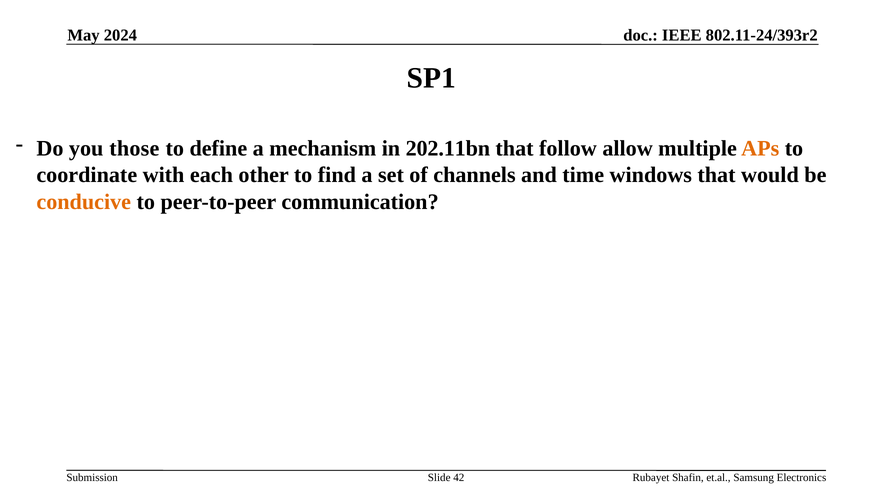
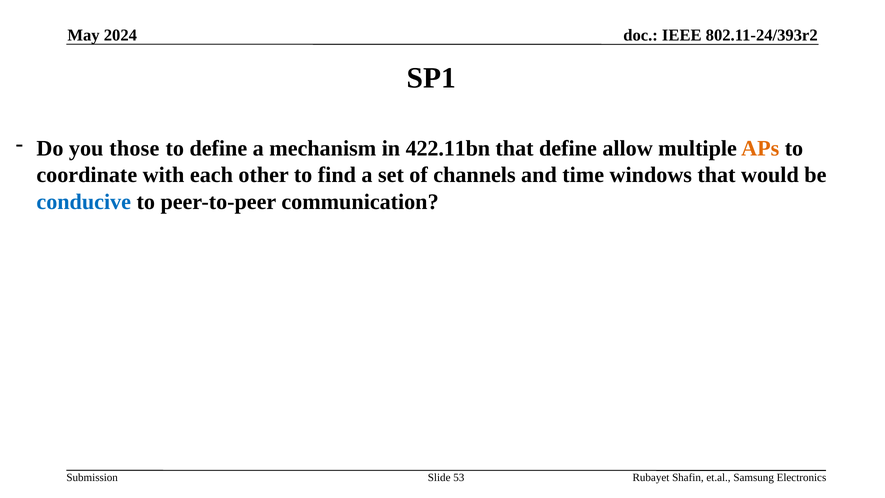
202.11bn: 202.11bn -> 422.11bn (448, 149)
that follow: follow -> define (568, 149)
conducive colour: orange -> blue (84, 202)
42: 42 -> 53 (459, 477)
